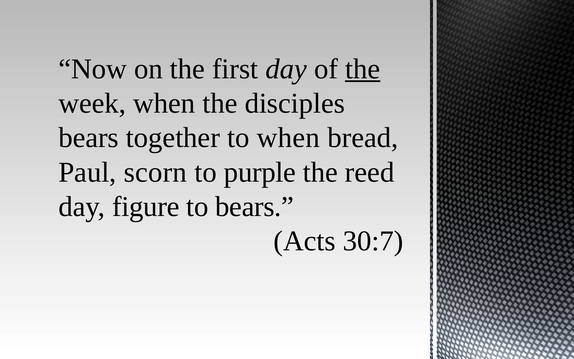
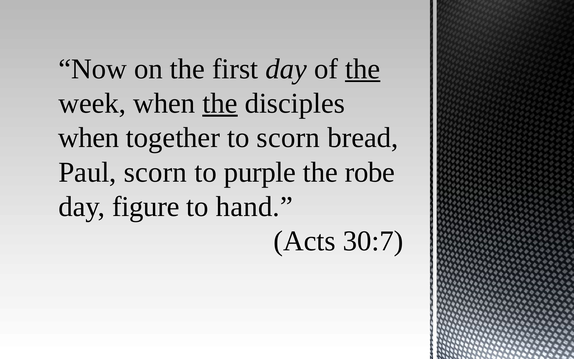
the underline: none -> present (220, 103)
bears: bears -> when (89, 138)
to when: when -> scorn (288, 138)
reed: reed -> robe (370, 172)
to bears: bears -> hand (254, 207)
